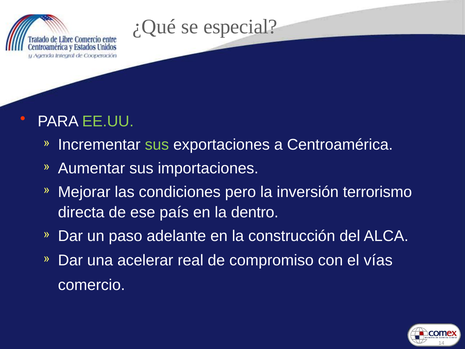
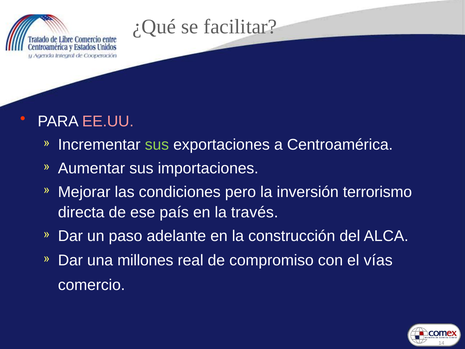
especial: especial -> facilitar (240, 27)
EE.UU colour: light green -> pink (108, 121)
dentro: dentro -> través (255, 212)
acelerar: acelerar -> millones (145, 260)
